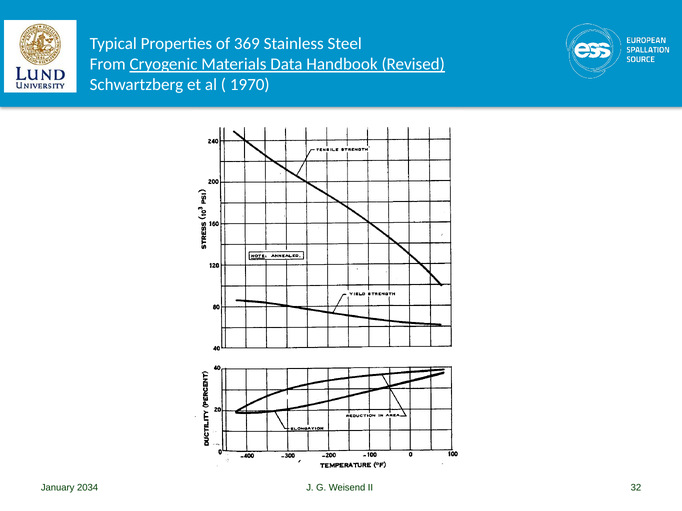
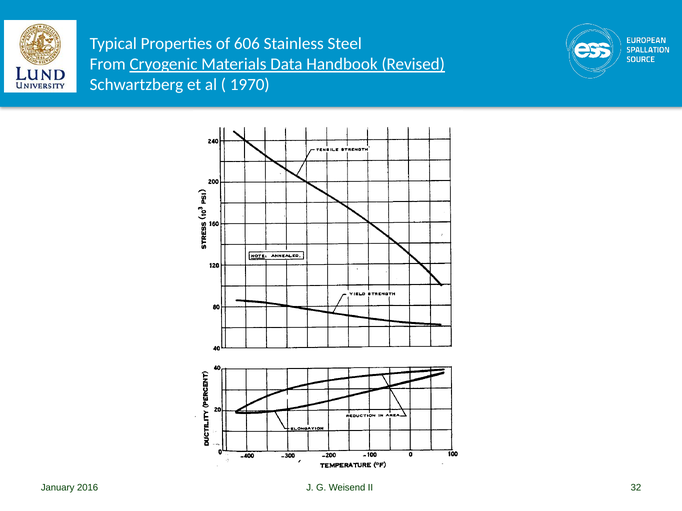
369: 369 -> 606 (247, 44)
2034: 2034 -> 2016 (88, 488)
